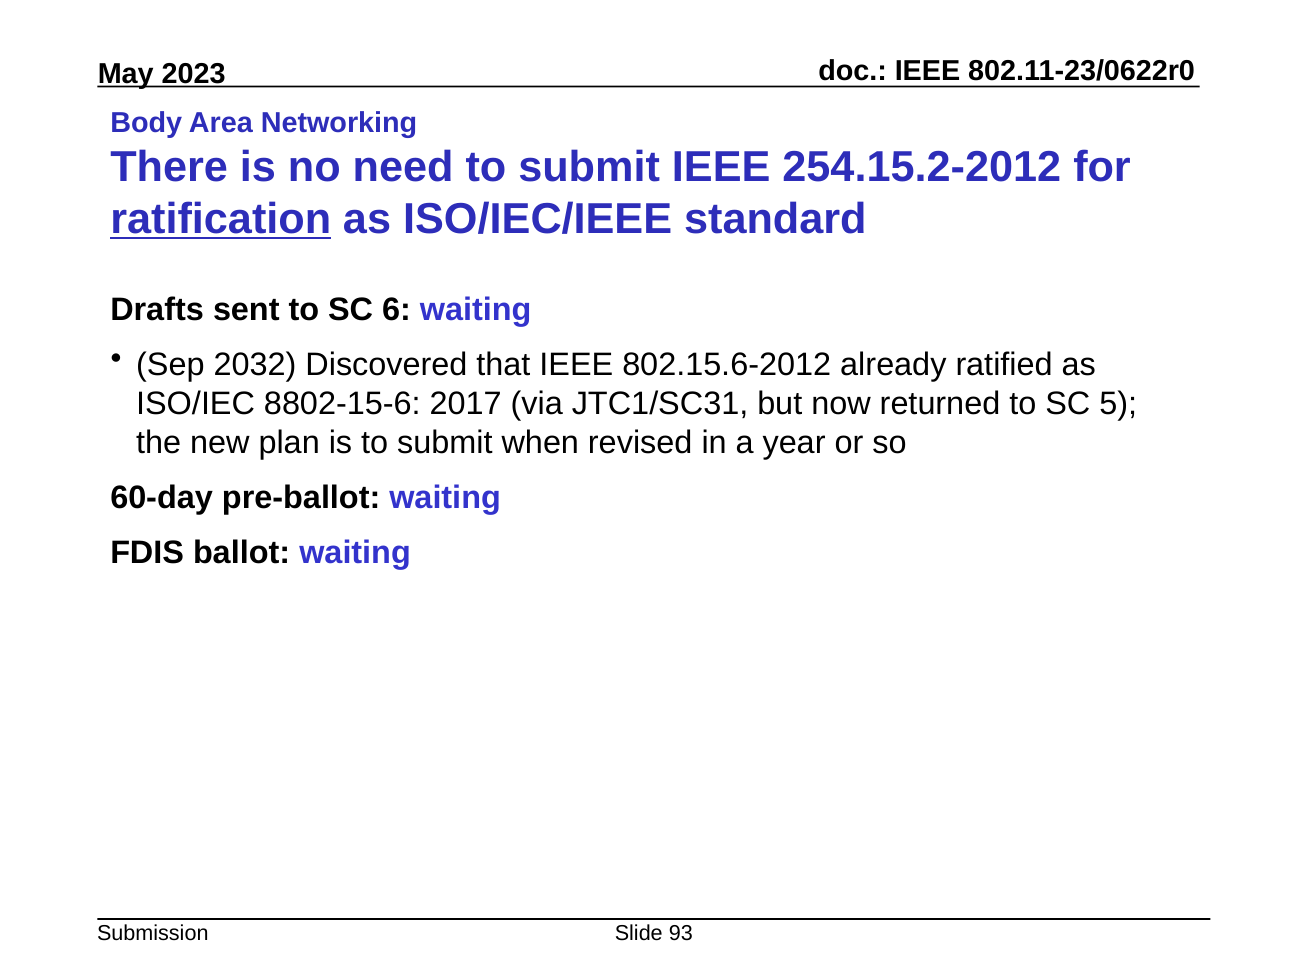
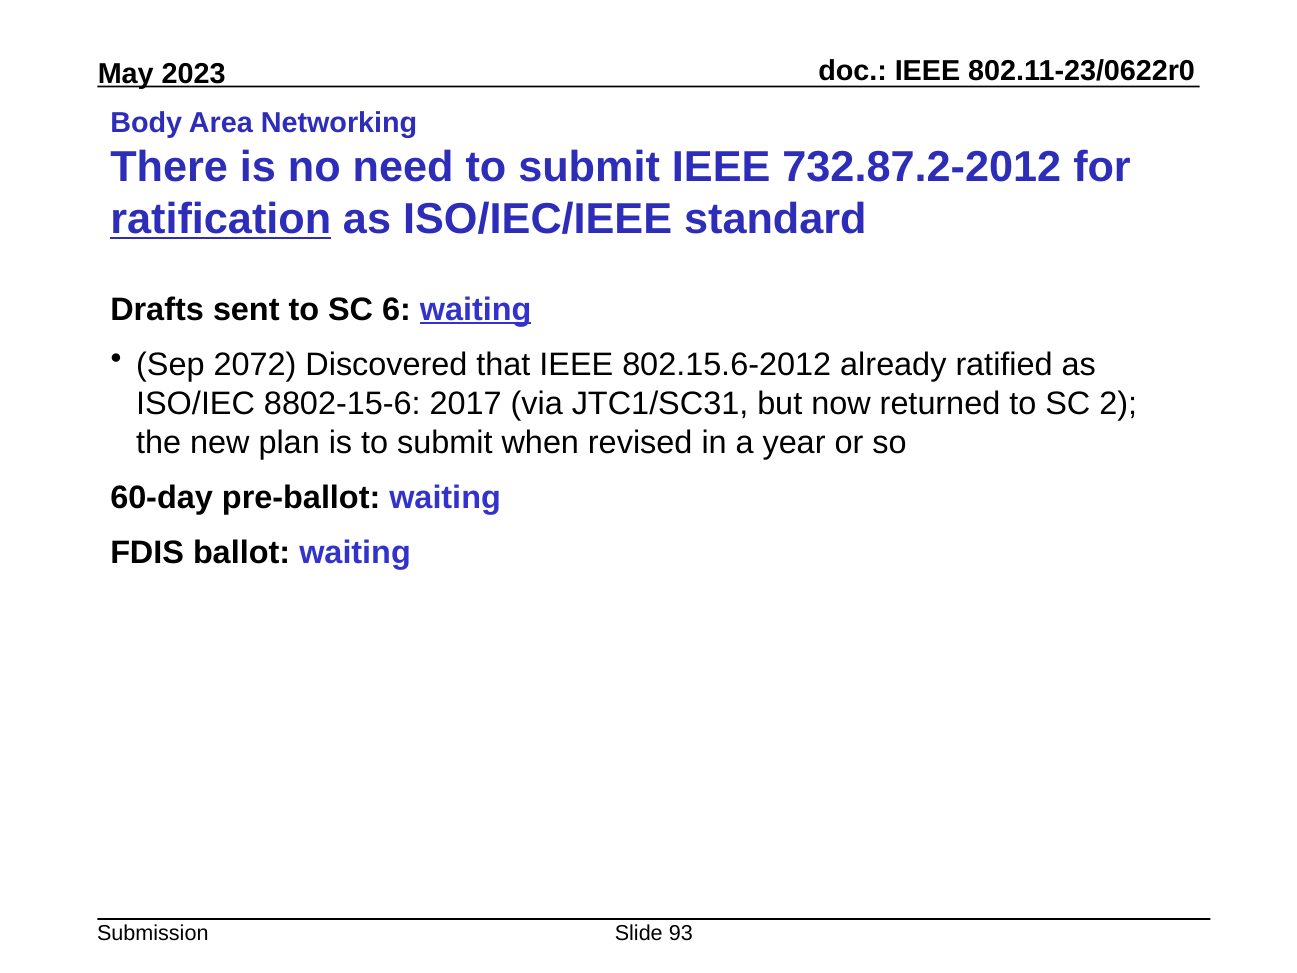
254.15.2-2012: 254.15.2-2012 -> 732.87.2-2012 (922, 167)
waiting underline: none -> present (476, 309)
2032: 2032 -> 2072 (255, 364)
5: 5 -> 2 (1118, 403)
